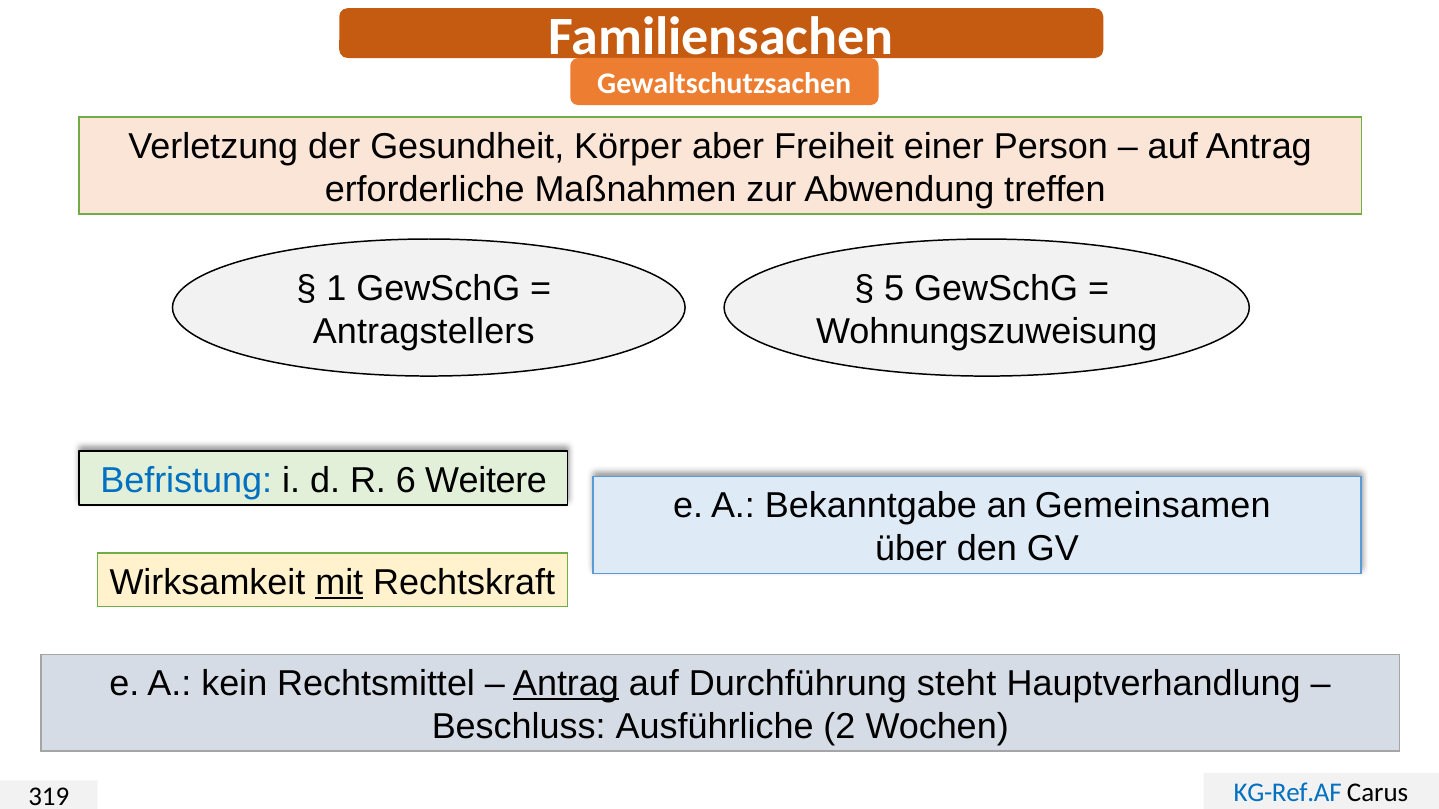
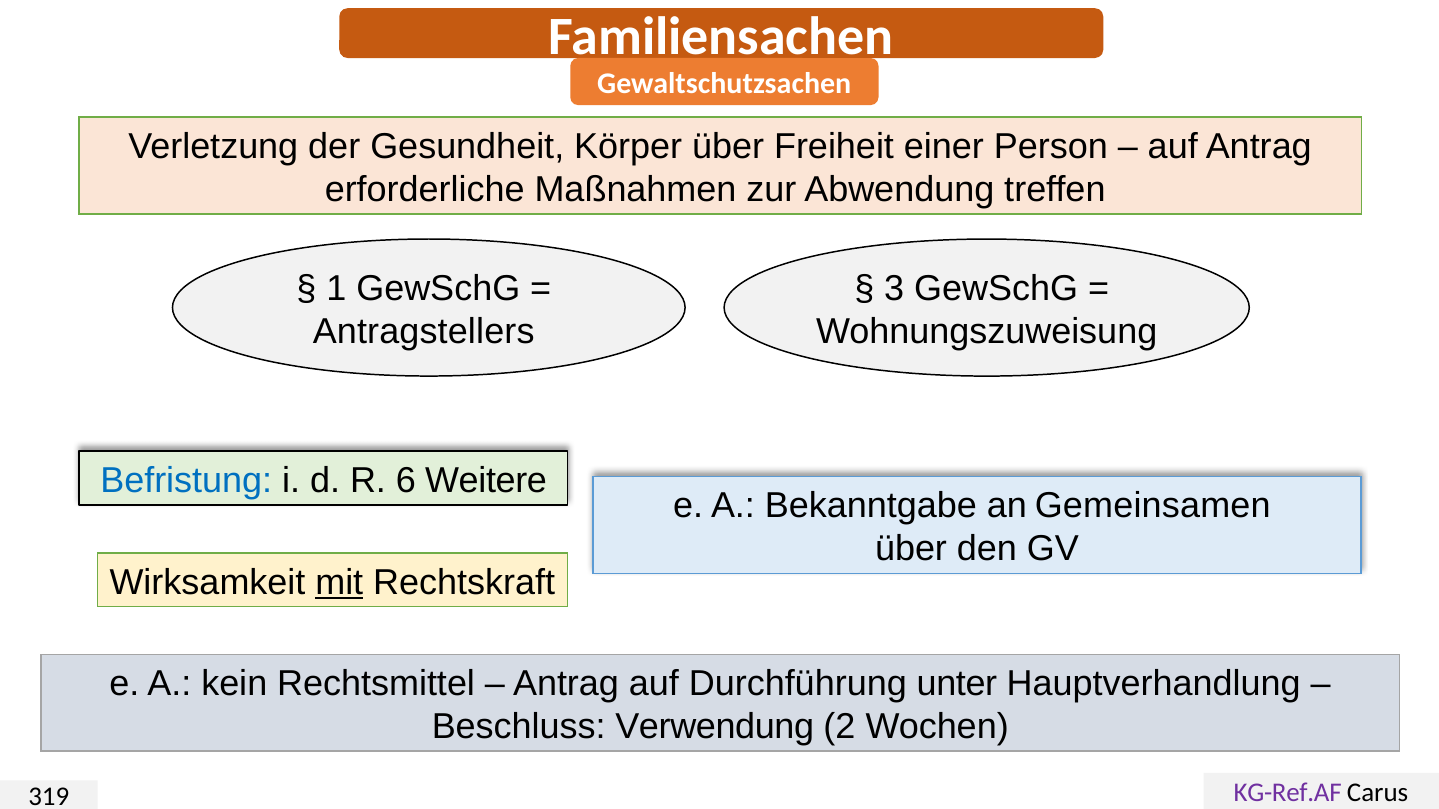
Körper aber: aber -> über (728, 147)
5: 5 -> 3 (894, 289)
Antrag underline: present -> none (566, 684)
steht: steht -> unter (957, 684)
Ausführliche: Ausführliche -> Verwendung (715, 727)
KG-Ref.AF colour: blue -> purple (1288, 793)
